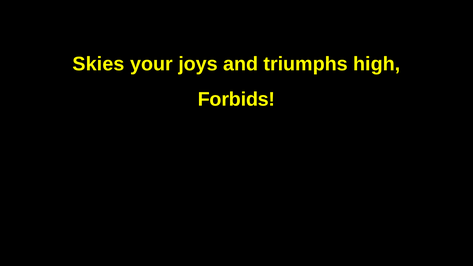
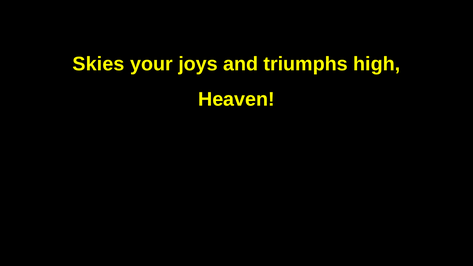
Forbids: Forbids -> Heaven (236, 100)
